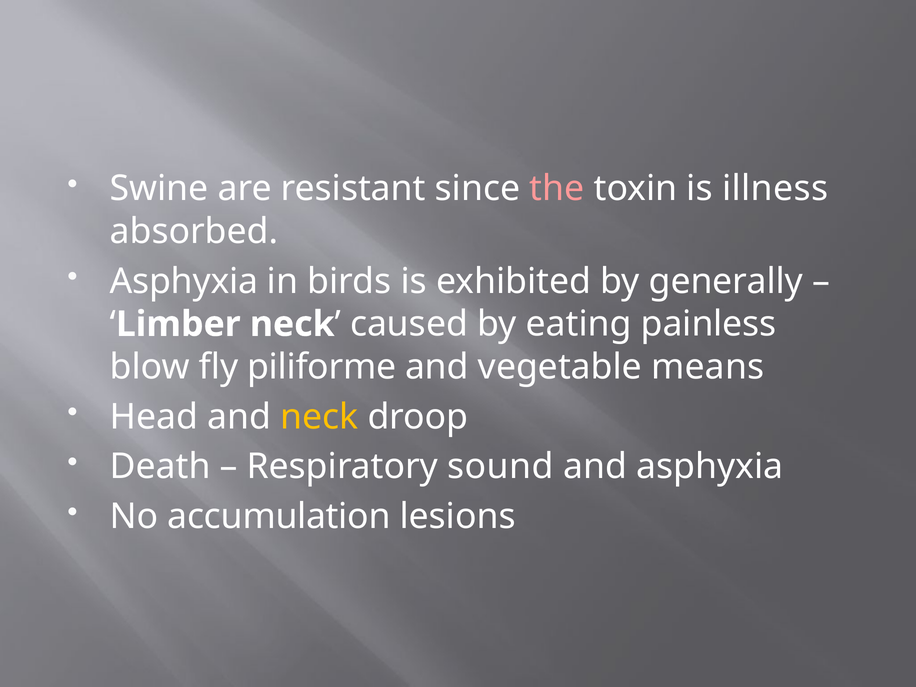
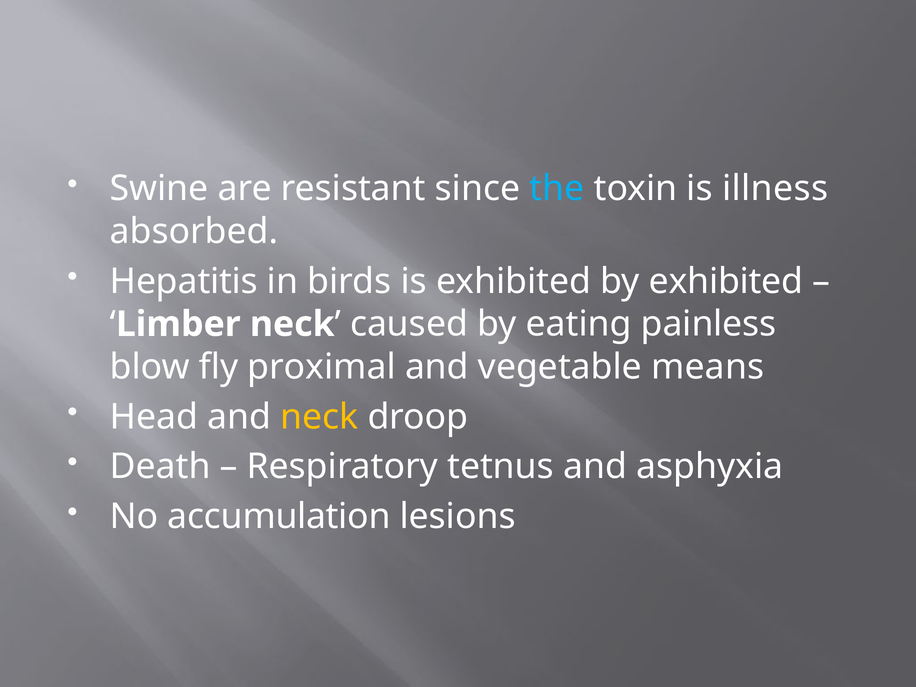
the colour: pink -> light blue (557, 189)
Asphyxia: Asphyxia -> Hepatitis (184, 281)
by generally: generally -> exhibited (726, 281)
piliforme: piliforme -> proximal (322, 367)
sound: sound -> tetnus (501, 467)
